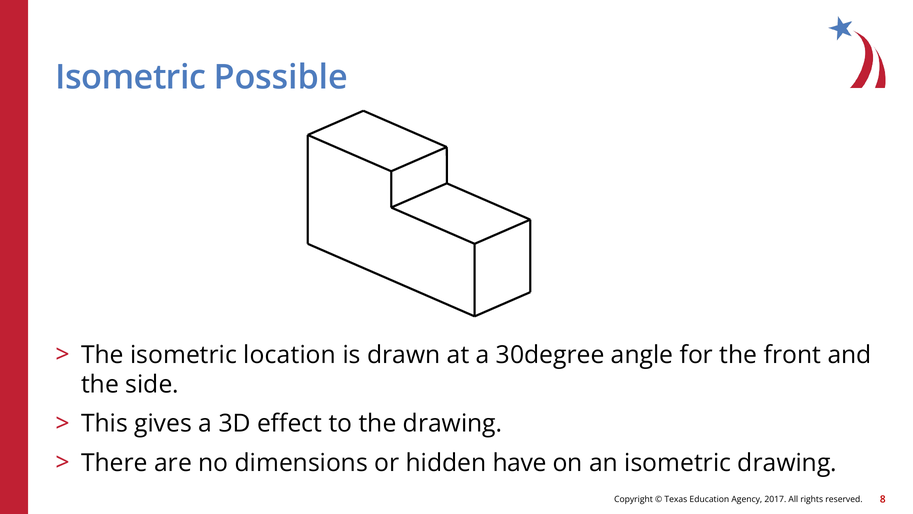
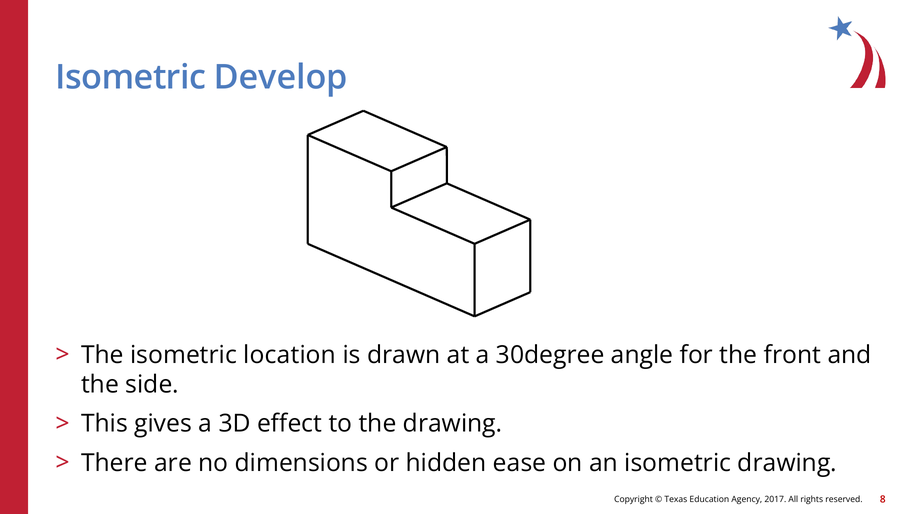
Possible: Possible -> Develop (281, 77)
have: have -> ease (520, 463)
